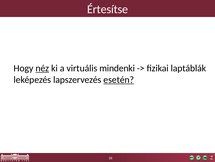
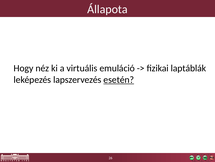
Értesítse: Értesítse -> Állapota (107, 9)
néz underline: present -> none (42, 68)
mindenki: mindenki -> emuláció (117, 68)
